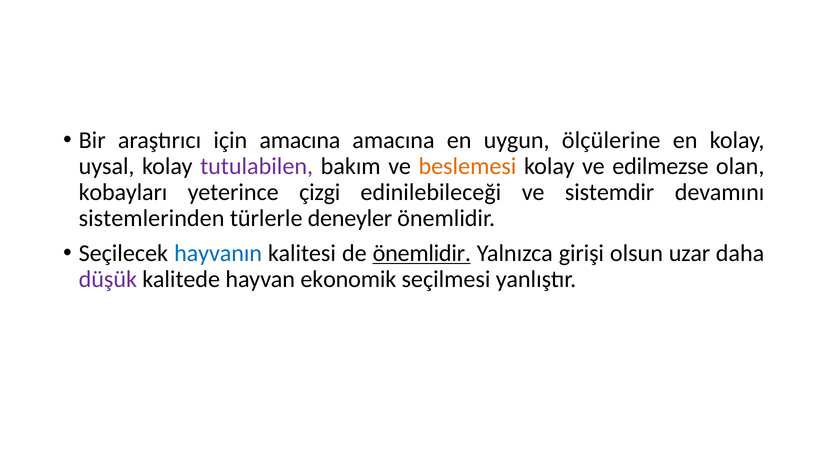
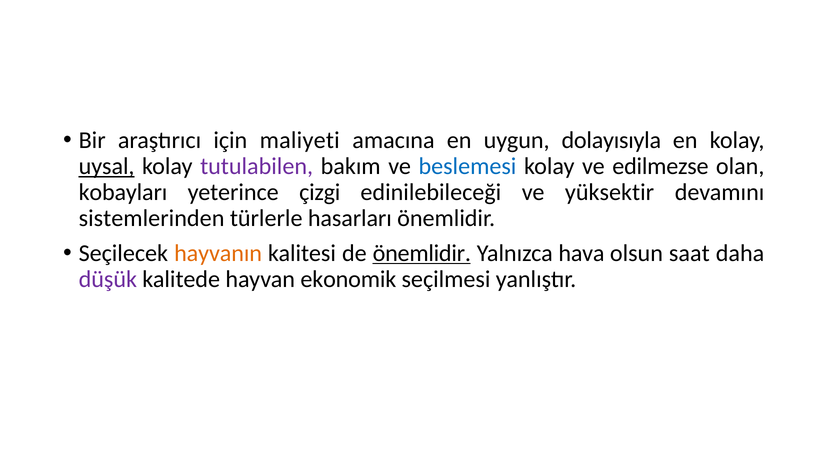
için amacına: amacına -> maliyeti (300, 140)
ölçülerine: ölçülerine -> dolayısıyla (611, 140)
uysal underline: none -> present (107, 166)
beslemesi colour: orange -> blue (467, 166)
sistemdir: sistemdir -> yüksektir (610, 192)
deneyler: deneyler -> hasarları (350, 218)
hayvanın colour: blue -> orange (218, 253)
girişi: girişi -> hava (581, 253)
uzar: uzar -> saat (689, 253)
